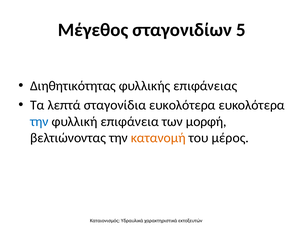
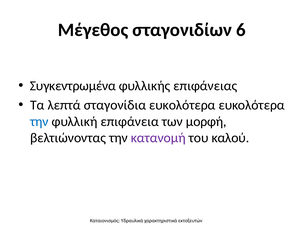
5: 5 -> 6 (241, 30)
Διηθητικότητας: Διηθητικότητας -> Συγκεντρωμένα (73, 86)
κατανομή colour: orange -> purple (158, 138)
μέρος: μέρος -> καλού (230, 138)
